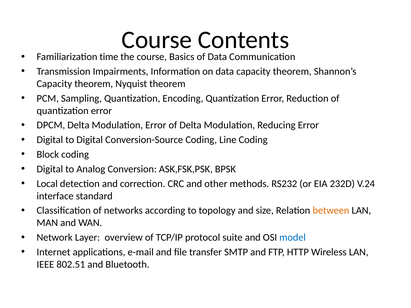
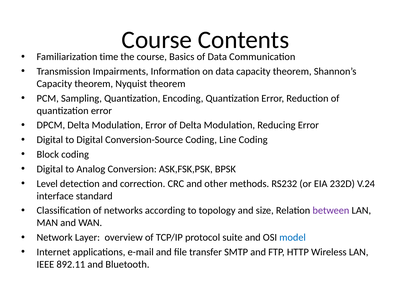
Local: Local -> Level (47, 184)
between colour: orange -> purple (331, 211)
802.51: 802.51 -> 892.11 (71, 265)
